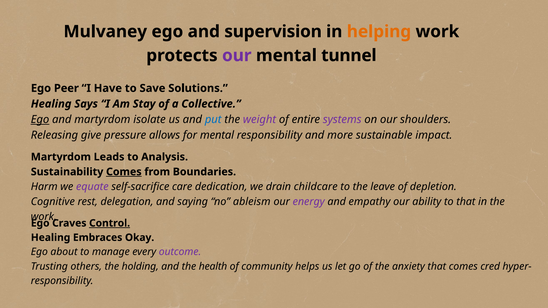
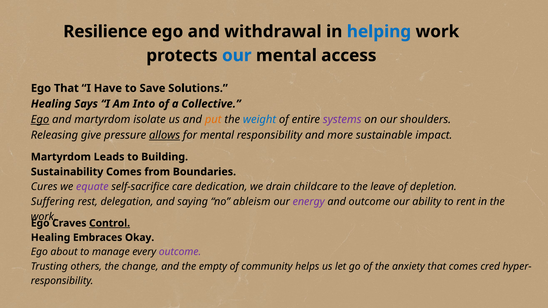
Mulvaney: Mulvaney -> Resilience (105, 32)
supervision: supervision -> withdrawal (273, 32)
helping colour: orange -> blue (379, 32)
our colour: purple -> blue (237, 56)
tunnel: tunnel -> access (349, 56)
Ego Peer: Peer -> That (66, 88)
Stay: Stay -> Into (144, 104)
put colour: blue -> orange (213, 120)
weight colour: purple -> blue (260, 120)
allows underline: none -> present (165, 135)
Analysis: Analysis -> Building (165, 157)
Comes underline: present -> none (124, 172)
Harm: Harm -> Cures (44, 187)
Cognitive: Cognitive -> Suffering (53, 202)
and empathy: empathy -> outcome (369, 202)
to that: that -> rent (466, 202)
holding: holding -> change (140, 266)
health: health -> empty (213, 266)
